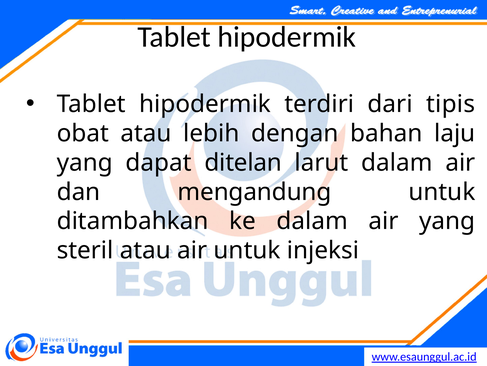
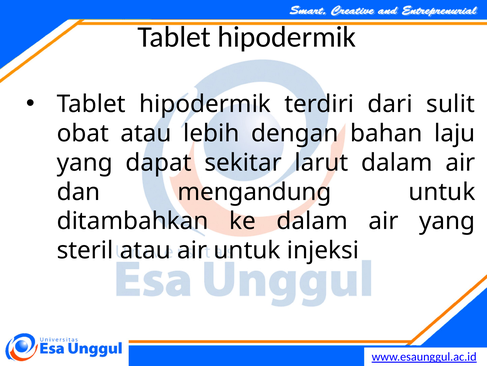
tipis: tipis -> sulit (451, 104)
ditelan: ditelan -> sekitar (243, 162)
